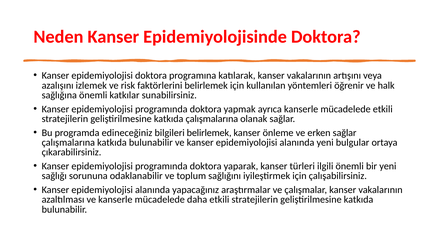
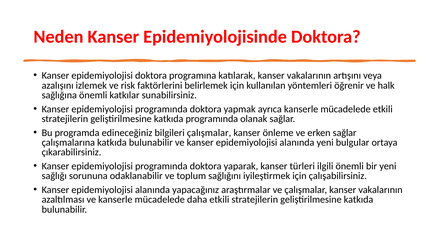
katkıda çalışmalarına: çalışmalarına -> programında (212, 119)
bilgileri belirlemek: belirlemek -> çalışmalar (209, 133)
